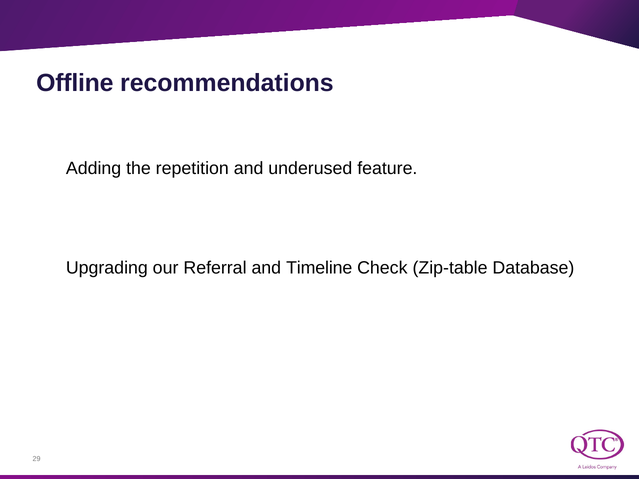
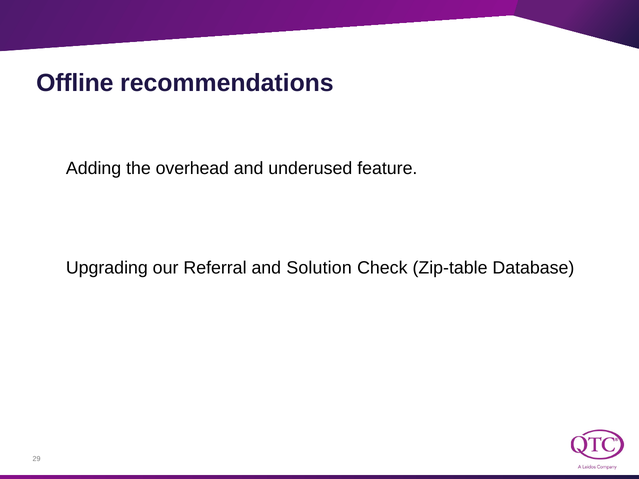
repetition: repetition -> overhead (192, 168)
Timeline: Timeline -> Solution (319, 268)
